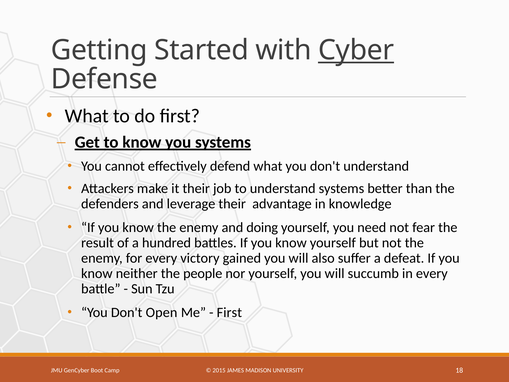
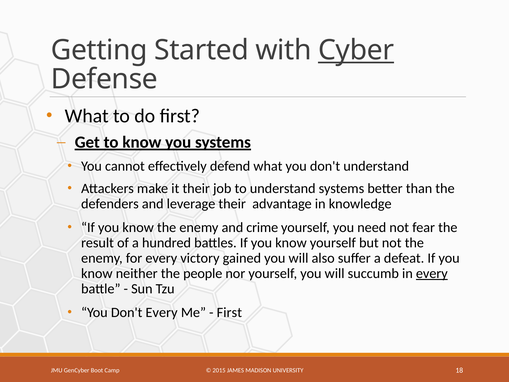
doing: doing -> crime (262, 227)
every underline: none -> present (432, 273)
Don't Open: Open -> Every (162, 312)
